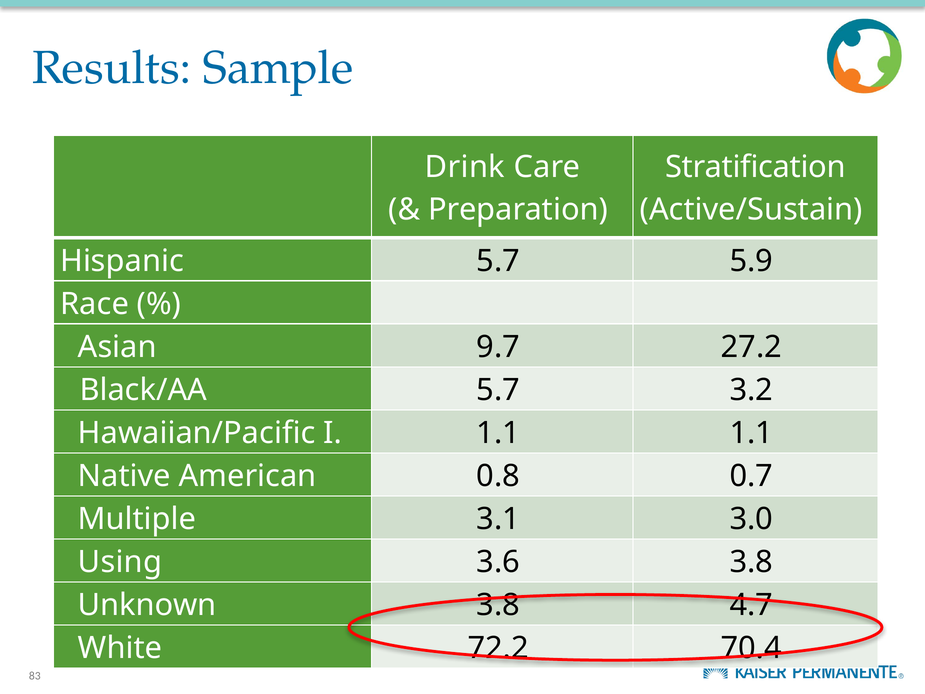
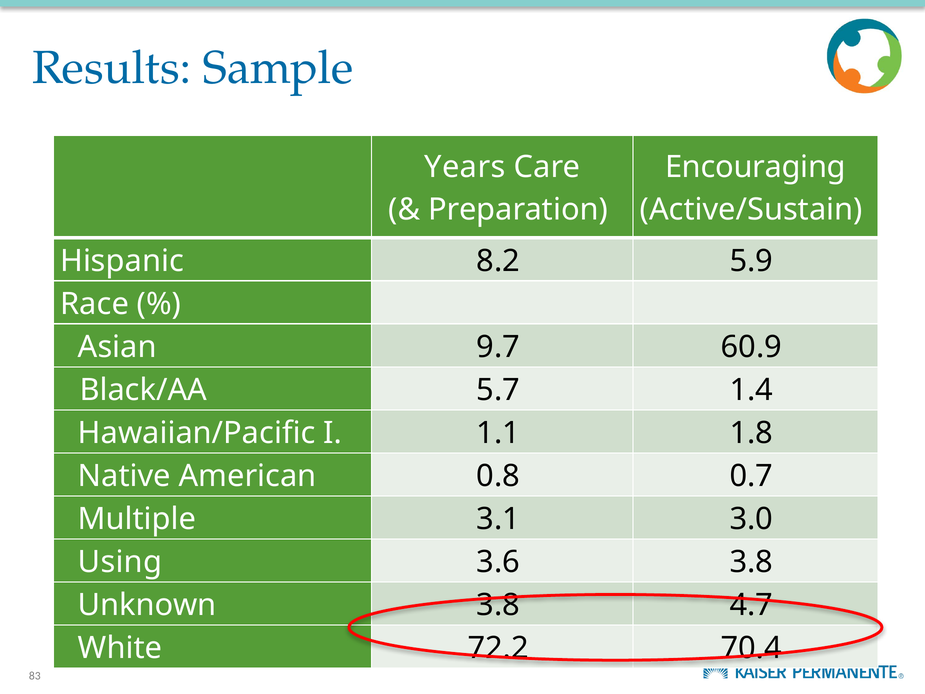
Drink: Drink -> Years (465, 167)
Stratification: Stratification -> Encouraging (755, 167)
Hispanic 5.7: 5.7 -> 8.2 (498, 261)
27.2: 27.2 -> 60.9 (751, 347)
3.2: 3.2 -> 1.4 (751, 390)
1.1 1.1: 1.1 -> 1.8 (751, 433)
